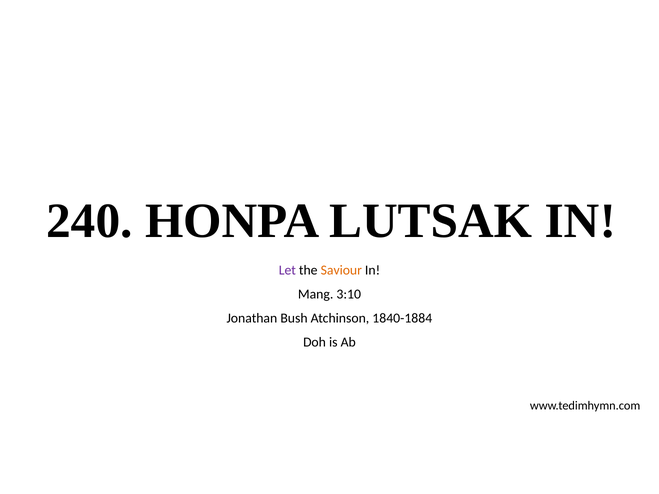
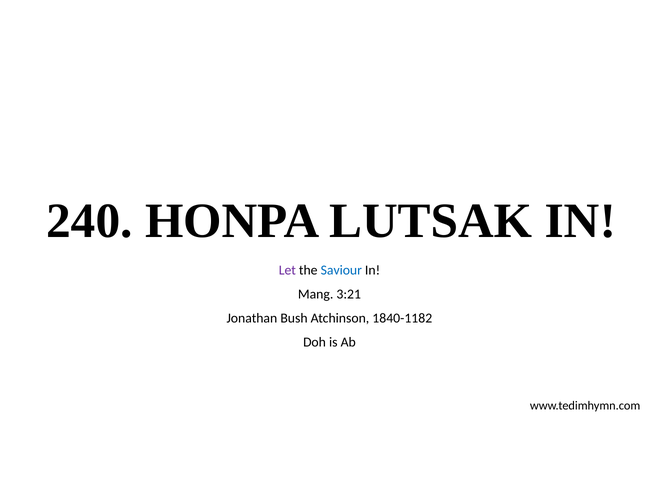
Saviour colour: orange -> blue (341, 270)
3:10: 3:10 -> 3:21 (349, 294)
1840-1884: 1840-1884 -> 1840-1182 (402, 318)
